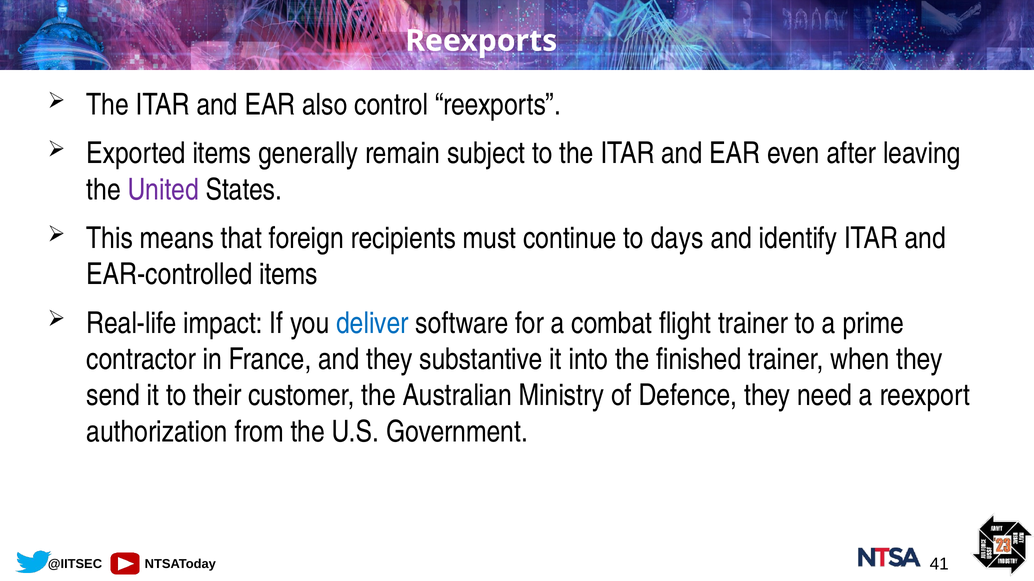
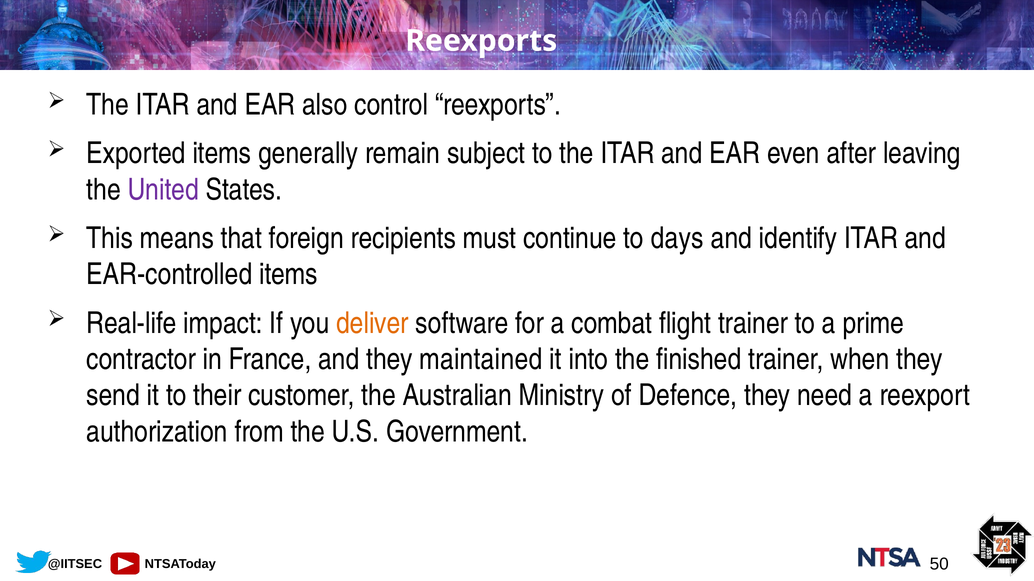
deliver colour: blue -> orange (372, 323)
substantive: substantive -> maintained (481, 360)
41: 41 -> 50 (939, 565)
